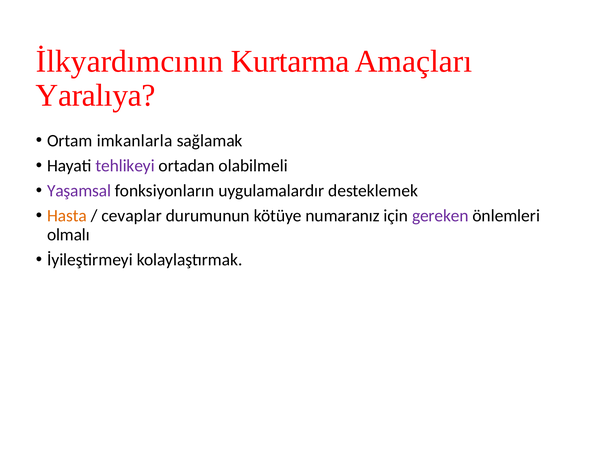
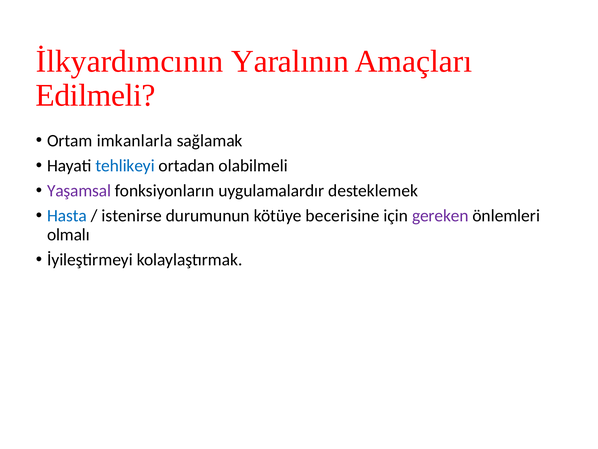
Kurtarma: Kurtarma -> Yaralının (290, 61)
Yaralıya: Yaralıya -> Edilmeli (96, 95)
tehlikeyi colour: purple -> blue (125, 165)
Hasta colour: orange -> blue (67, 216)
cevaplar: cevaplar -> istenirse (132, 216)
numaranız: numaranız -> becerisine (343, 216)
